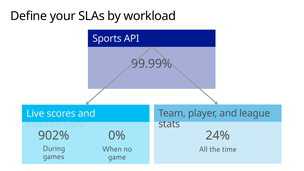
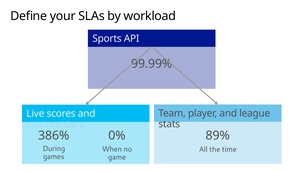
902%: 902% -> 386% (54, 135)
24%: 24% -> 89% (218, 135)
